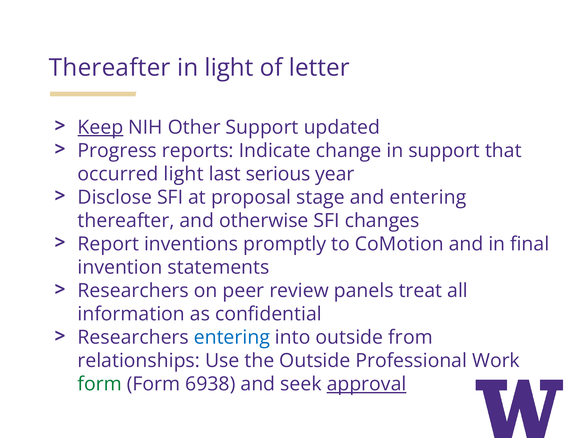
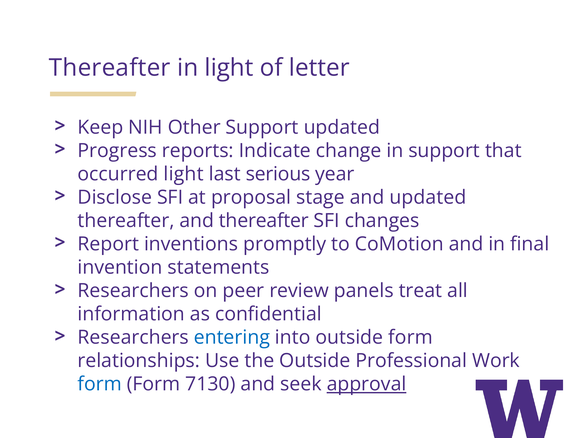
Keep underline: present -> none (100, 127)
and entering: entering -> updated (428, 197)
and otherwise: otherwise -> thereafter (264, 221)
outside from: from -> form (411, 337)
form colour: green -> blue (100, 384)
6938: 6938 -> 7130 (210, 384)
